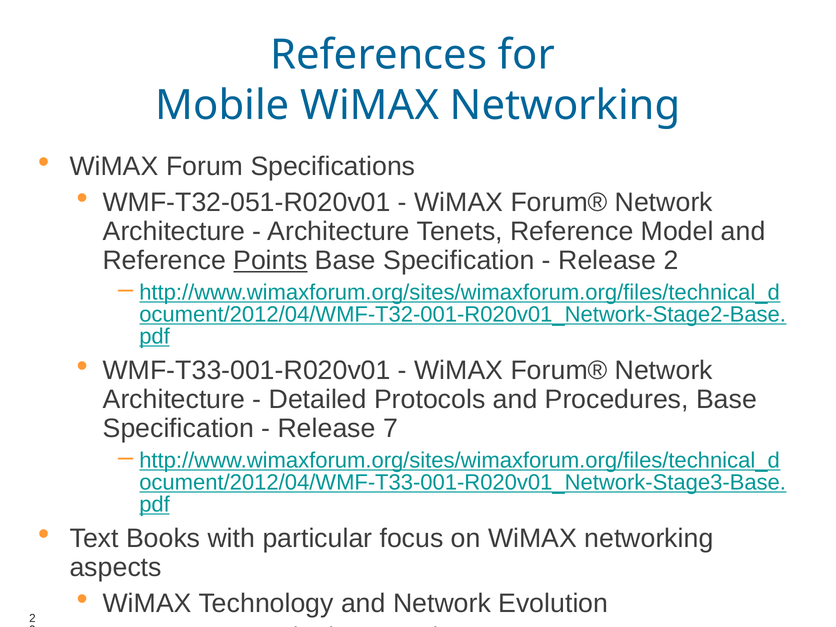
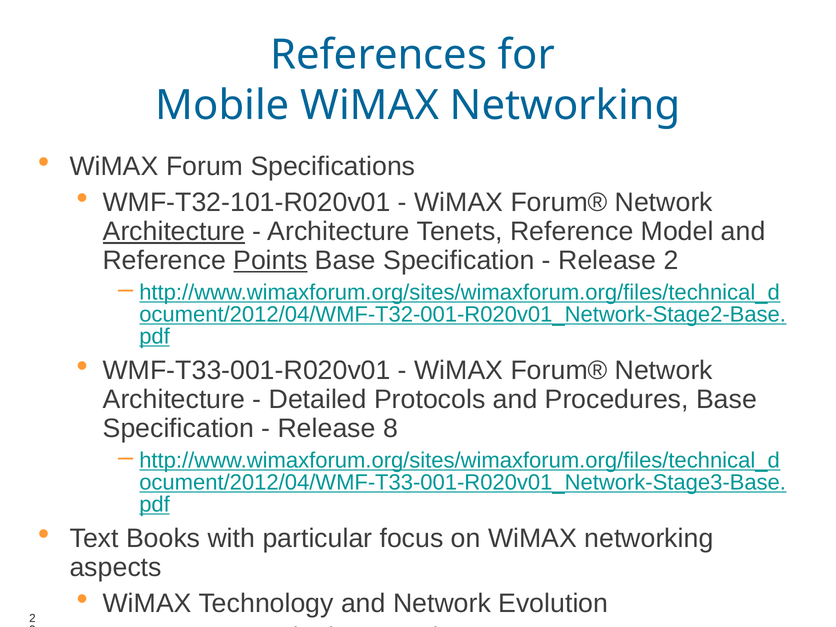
WMF-T32-051-R020v01: WMF-T32-051-R020v01 -> WMF-T32-101-R020v01 (247, 203)
Architecture underline: none -> present (174, 231)
7: 7 -> 8 (391, 428)
